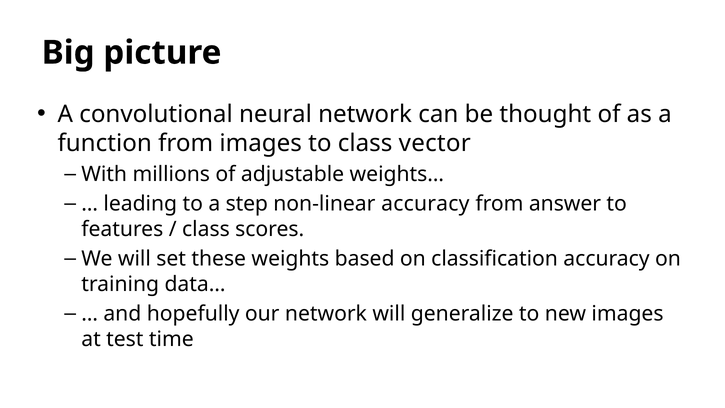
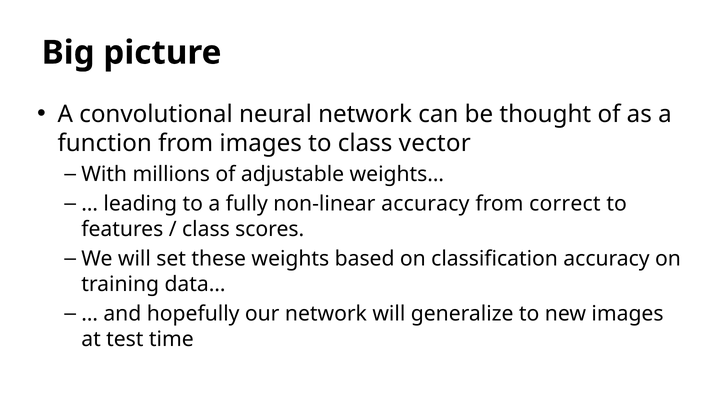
step: step -> fully (247, 204)
answer: answer -> correct (565, 204)
